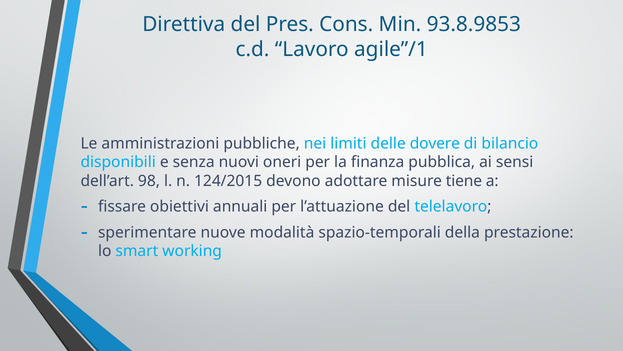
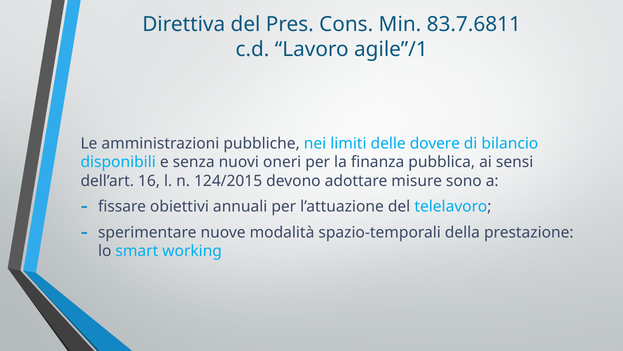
93.8.9853: 93.8.9853 -> 83.7.6811 (474, 24)
98: 98 -> 16 (149, 181)
tiene: tiene -> sono (464, 181)
